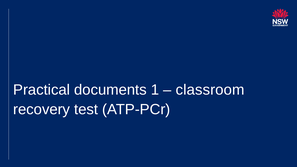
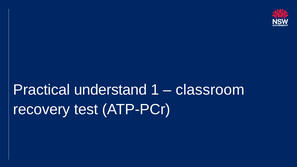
documents: documents -> understand (110, 90)
